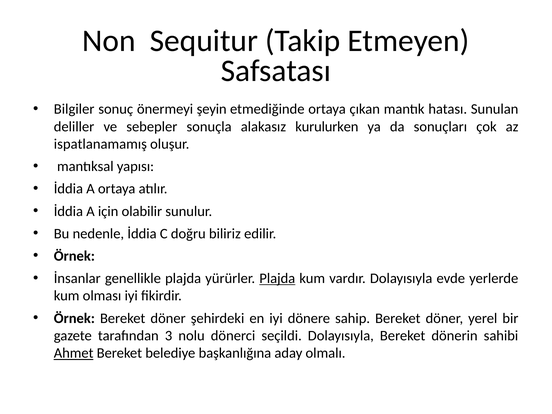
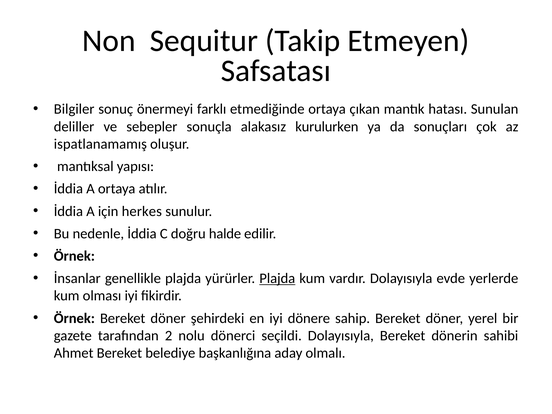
şeyin: şeyin -> farklı (212, 109)
olabilir: olabilir -> herkes (142, 211)
biliriz: biliriz -> halde (225, 234)
3: 3 -> 2 (169, 336)
Ahmet underline: present -> none (74, 353)
